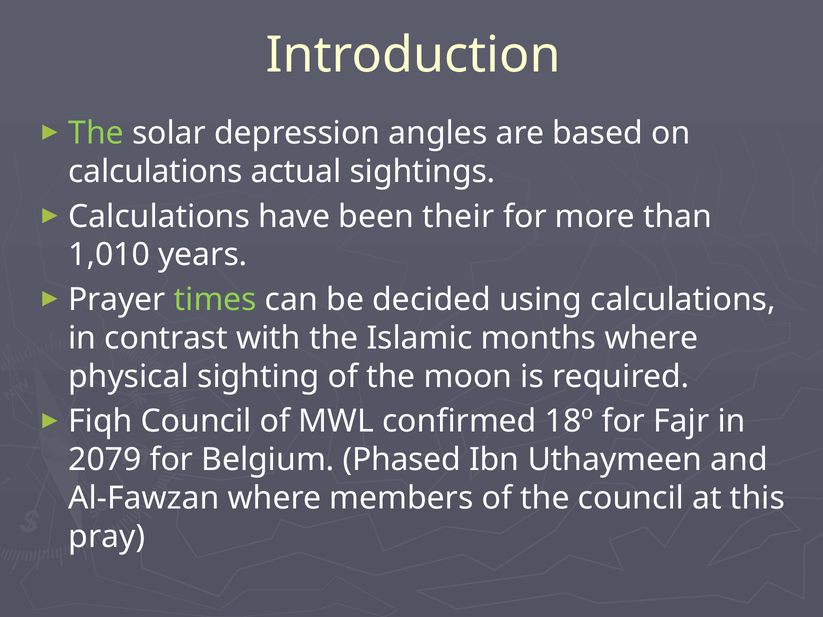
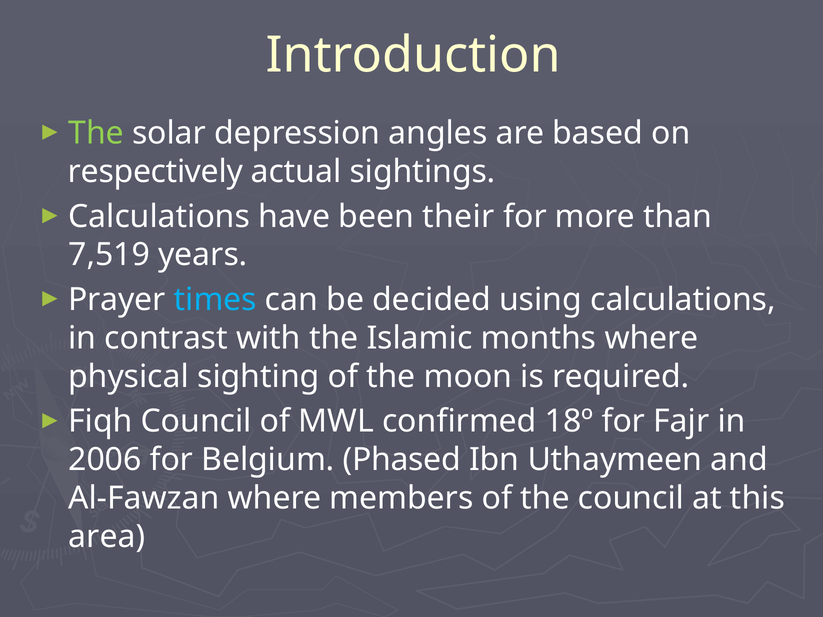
calculations: calculations -> respectively (155, 172)
1,010: 1,010 -> 7,519 (109, 255)
times colour: light green -> light blue (215, 300)
2079: 2079 -> 2006 (105, 460)
pray: pray -> area (107, 537)
